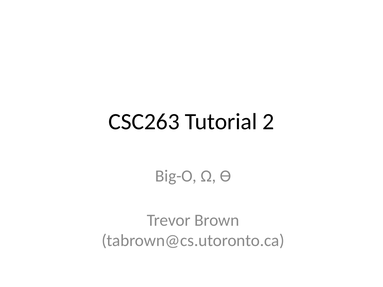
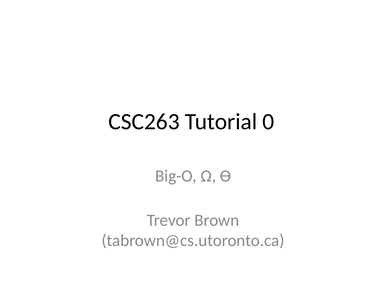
2: 2 -> 0 (268, 122)
